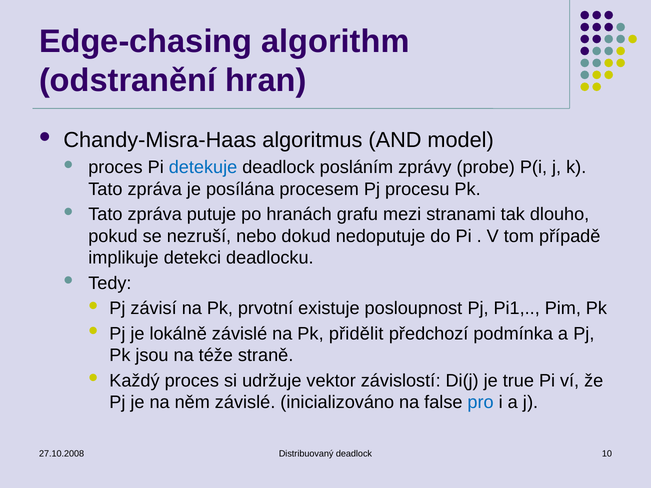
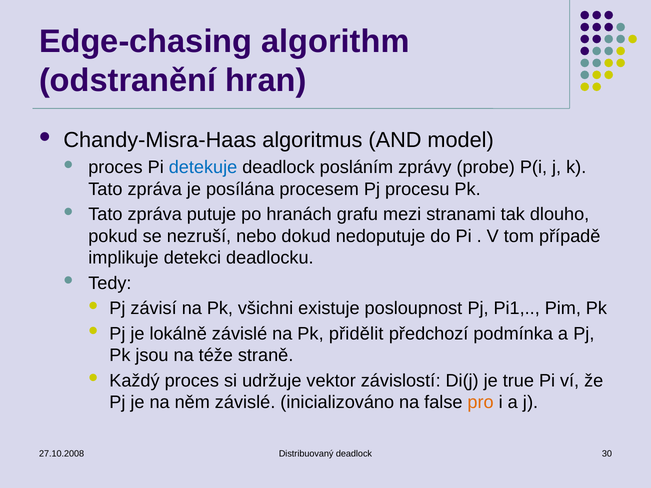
prvotní: prvotní -> všichni (266, 309)
pro colour: blue -> orange (481, 403)
10: 10 -> 30 (607, 454)
